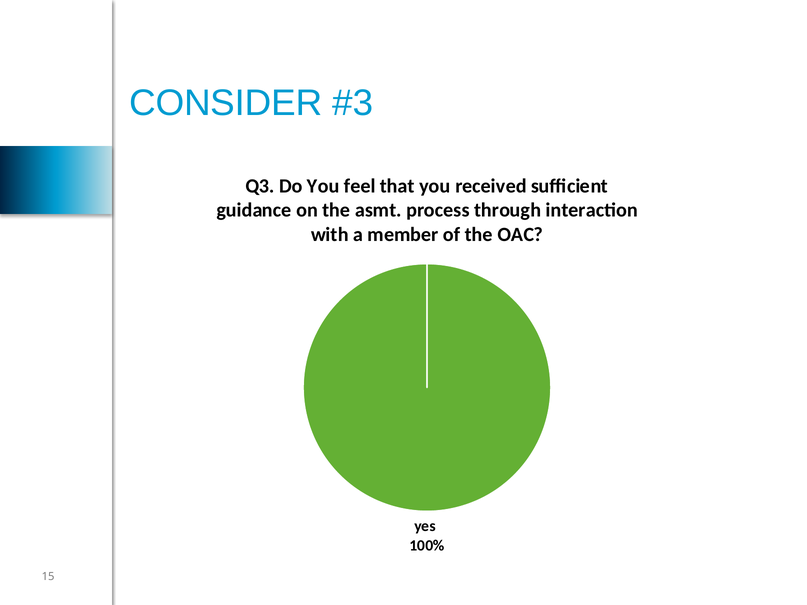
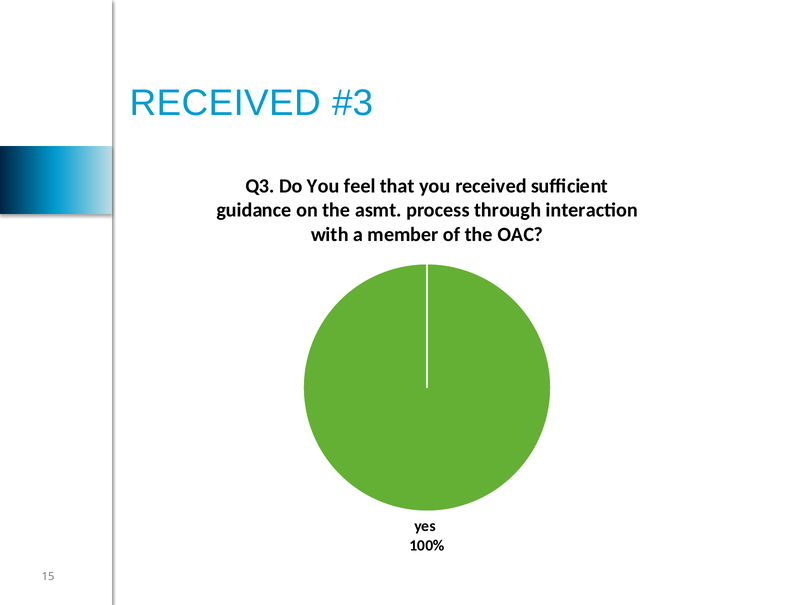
CONSIDER: CONSIDER -> RECEIVED (225, 103)
